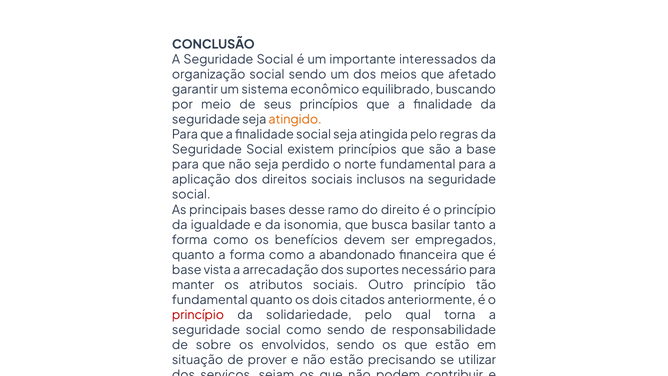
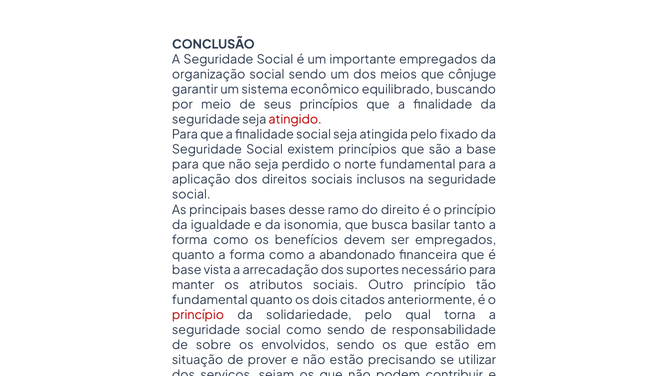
importante interessados: interessados -> empregados (438, 59)
afetado: afetado -> cônjuge (472, 74)
atingido colour: orange -> red (295, 120)
regras: regras -> fixado (459, 135)
